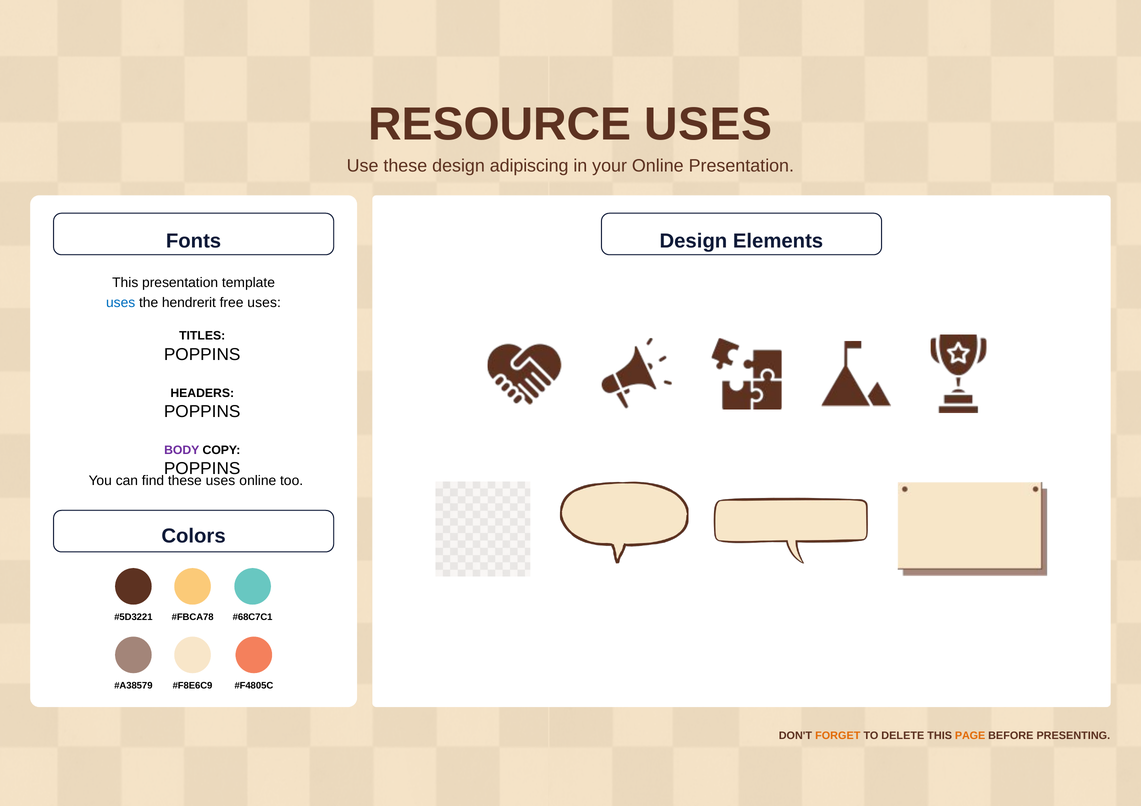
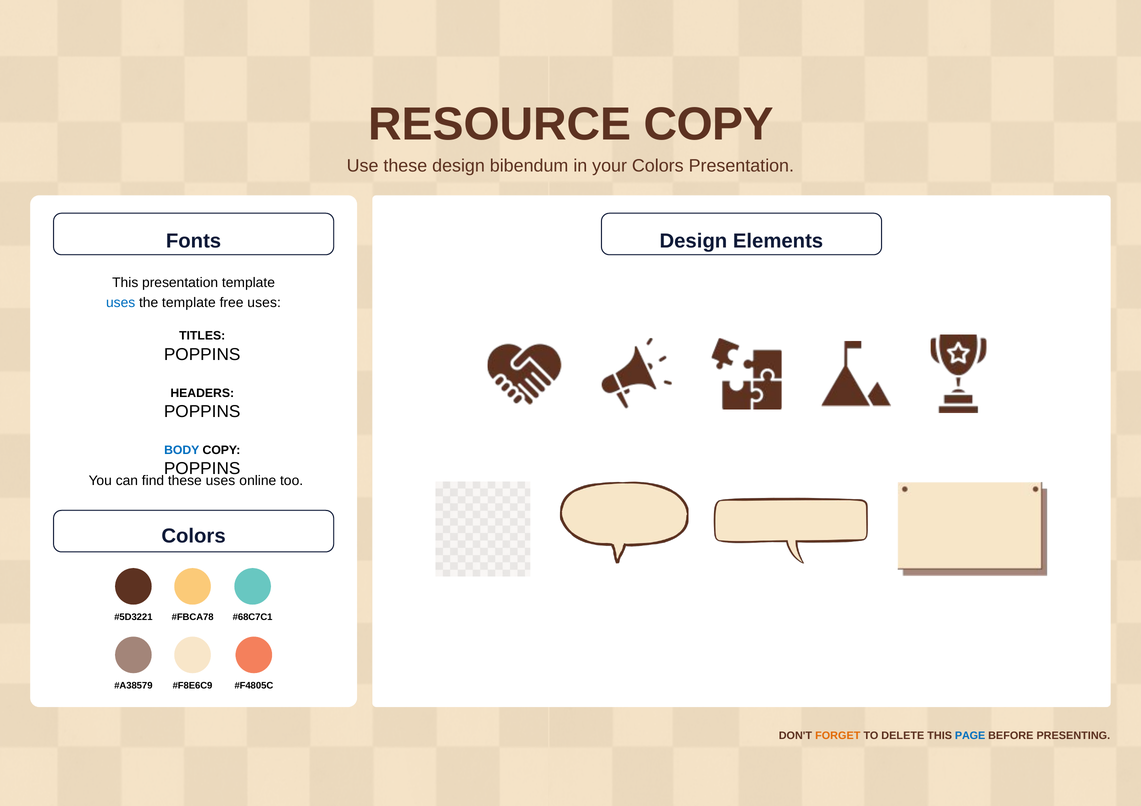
RESOURCE USES: USES -> COPY (709, 125)
adipiscing: adipiscing -> bibendum (529, 166)
your Online: Online -> Colors (658, 166)
the hendrerit: hendrerit -> template (189, 303)
BODY colour: purple -> blue (182, 450)
PAGE colour: orange -> blue (970, 736)
